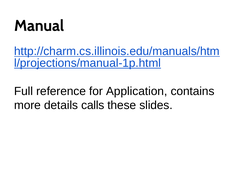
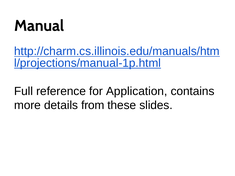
calls: calls -> from (93, 105)
